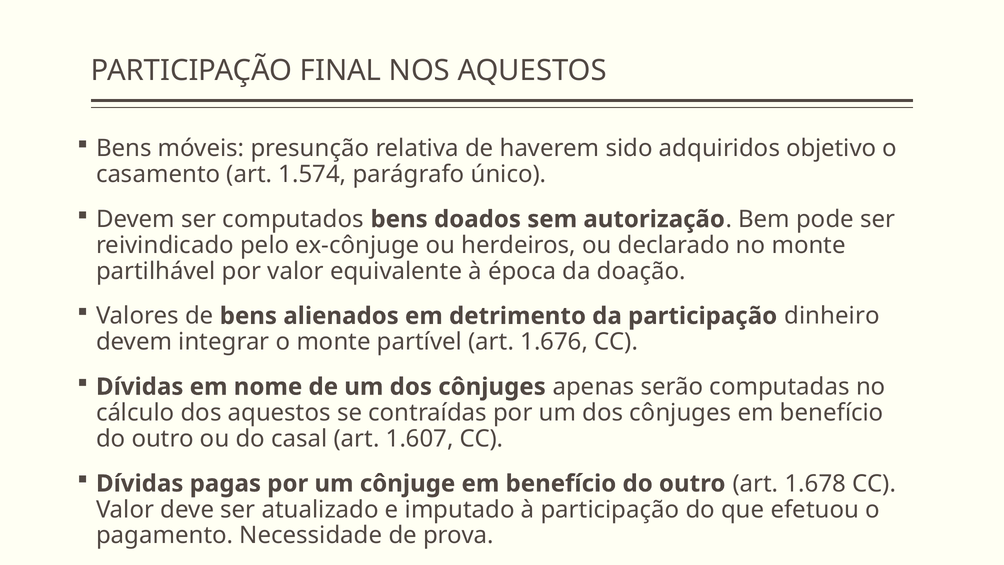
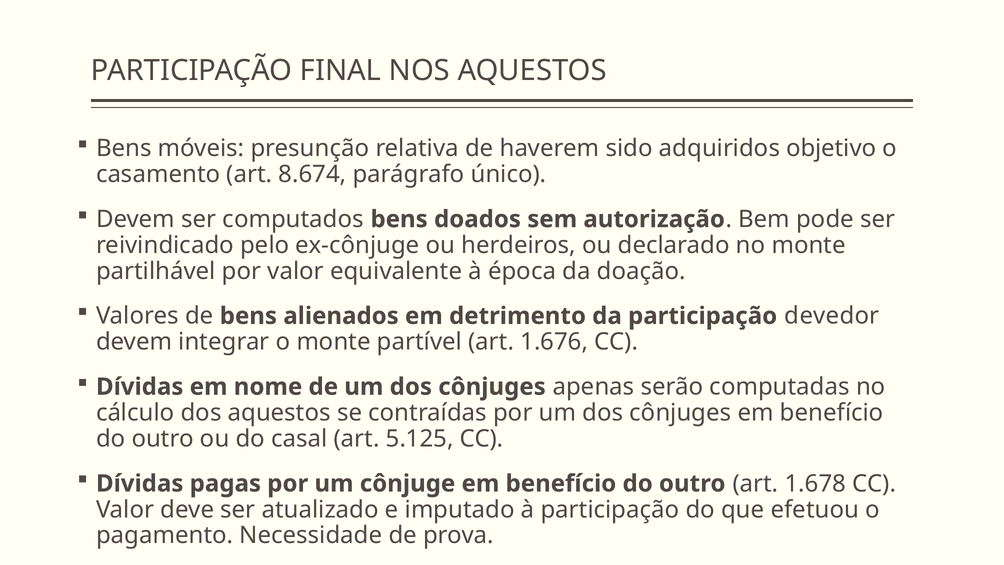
1.574: 1.574 -> 8.674 (312, 174)
dinheiro: dinheiro -> devedor (832, 316)
1.607: 1.607 -> 5.125 (420, 439)
